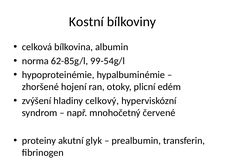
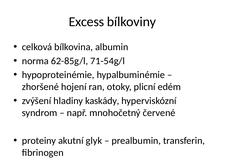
Kostní: Kostní -> Excess (86, 22)
99-54g/l: 99-54g/l -> 71-54g/l (108, 61)
celkový: celkový -> kaskády (102, 101)
